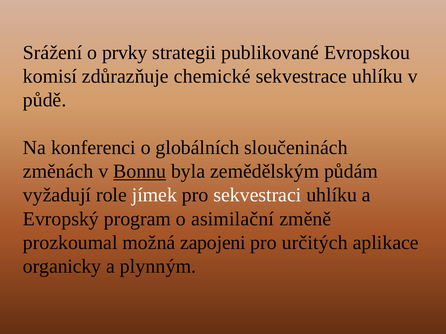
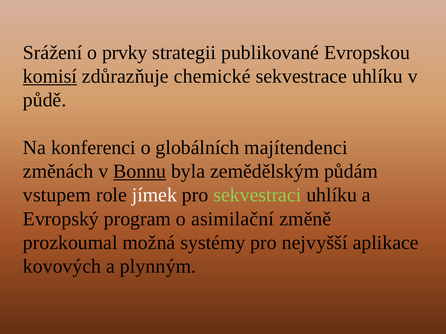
komisí underline: none -> present (50, 76)
sloučeninách: sloučeninách -> majítendenci (296, 148)
vyžadují: vyžadují -> vstupem (57, 195)
sekvestraci colour: white -> light green (257, 195)
zapojeni: zapojeni -> systémy (213, 243)
určitých: určitých -> nejvyšší (315, 243)
organicky: organicky -> kovových (62, 267)
